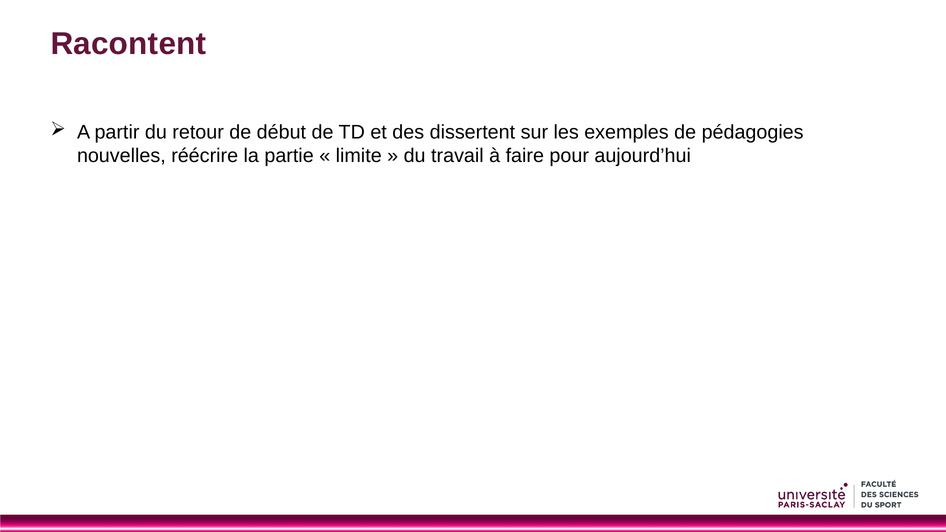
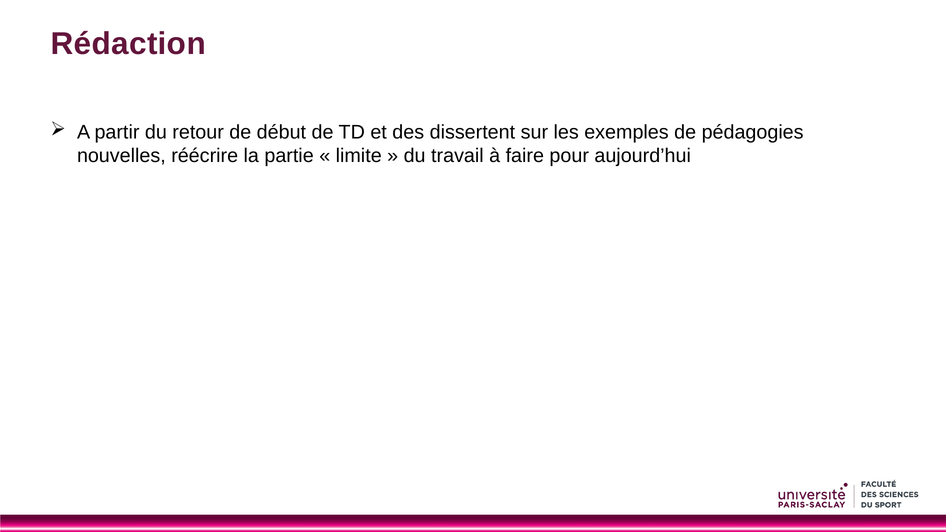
Racontent: Racontent -> Rédaction (128, 44)
